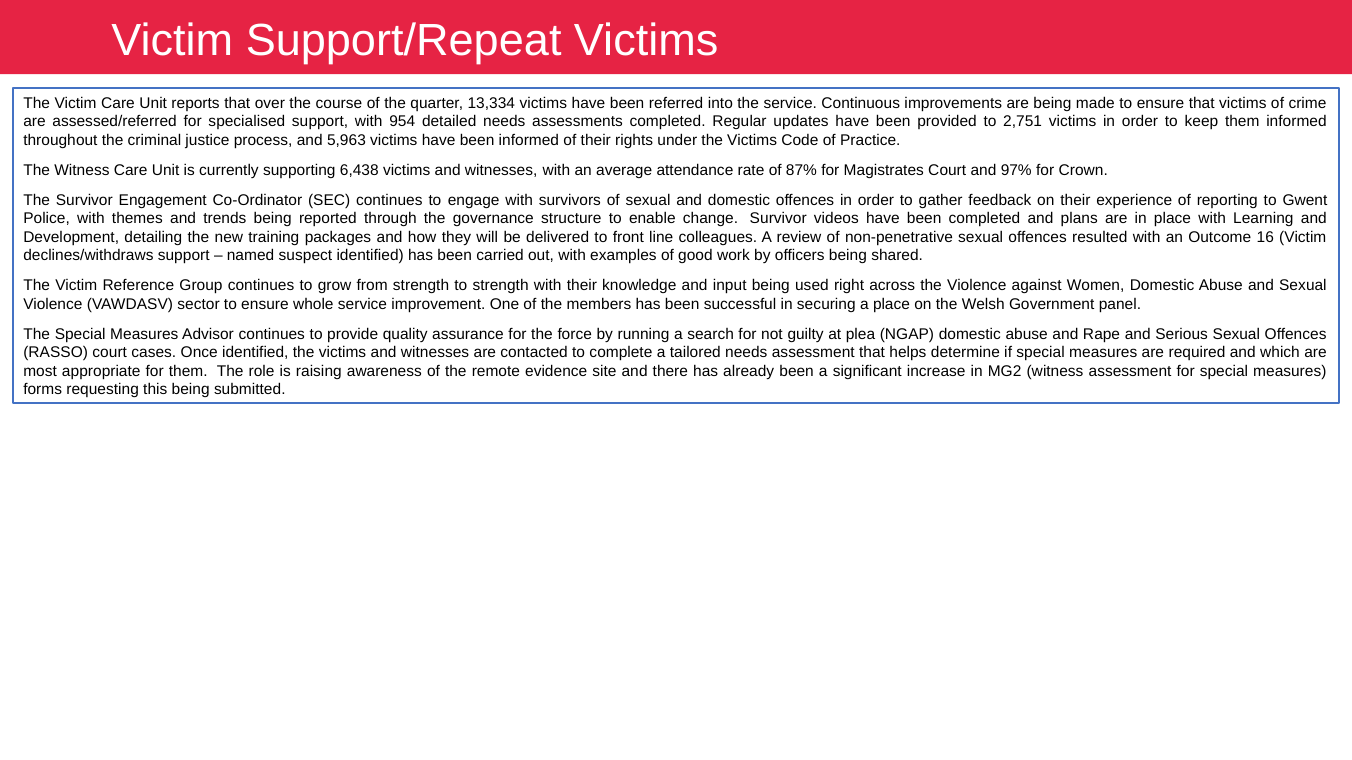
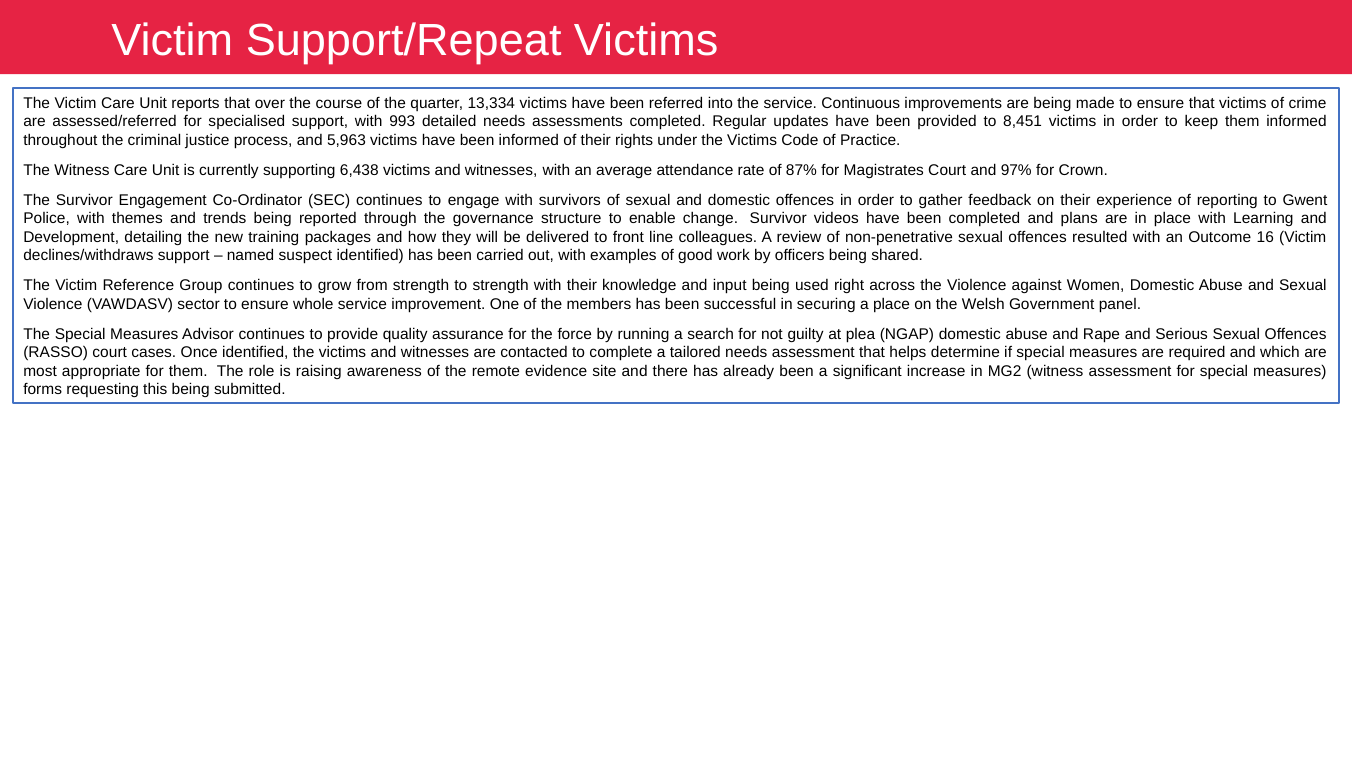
954: 954 -> 993 (402, 122)
2,751: 2,751 -> 8,451 (1023, 122)
